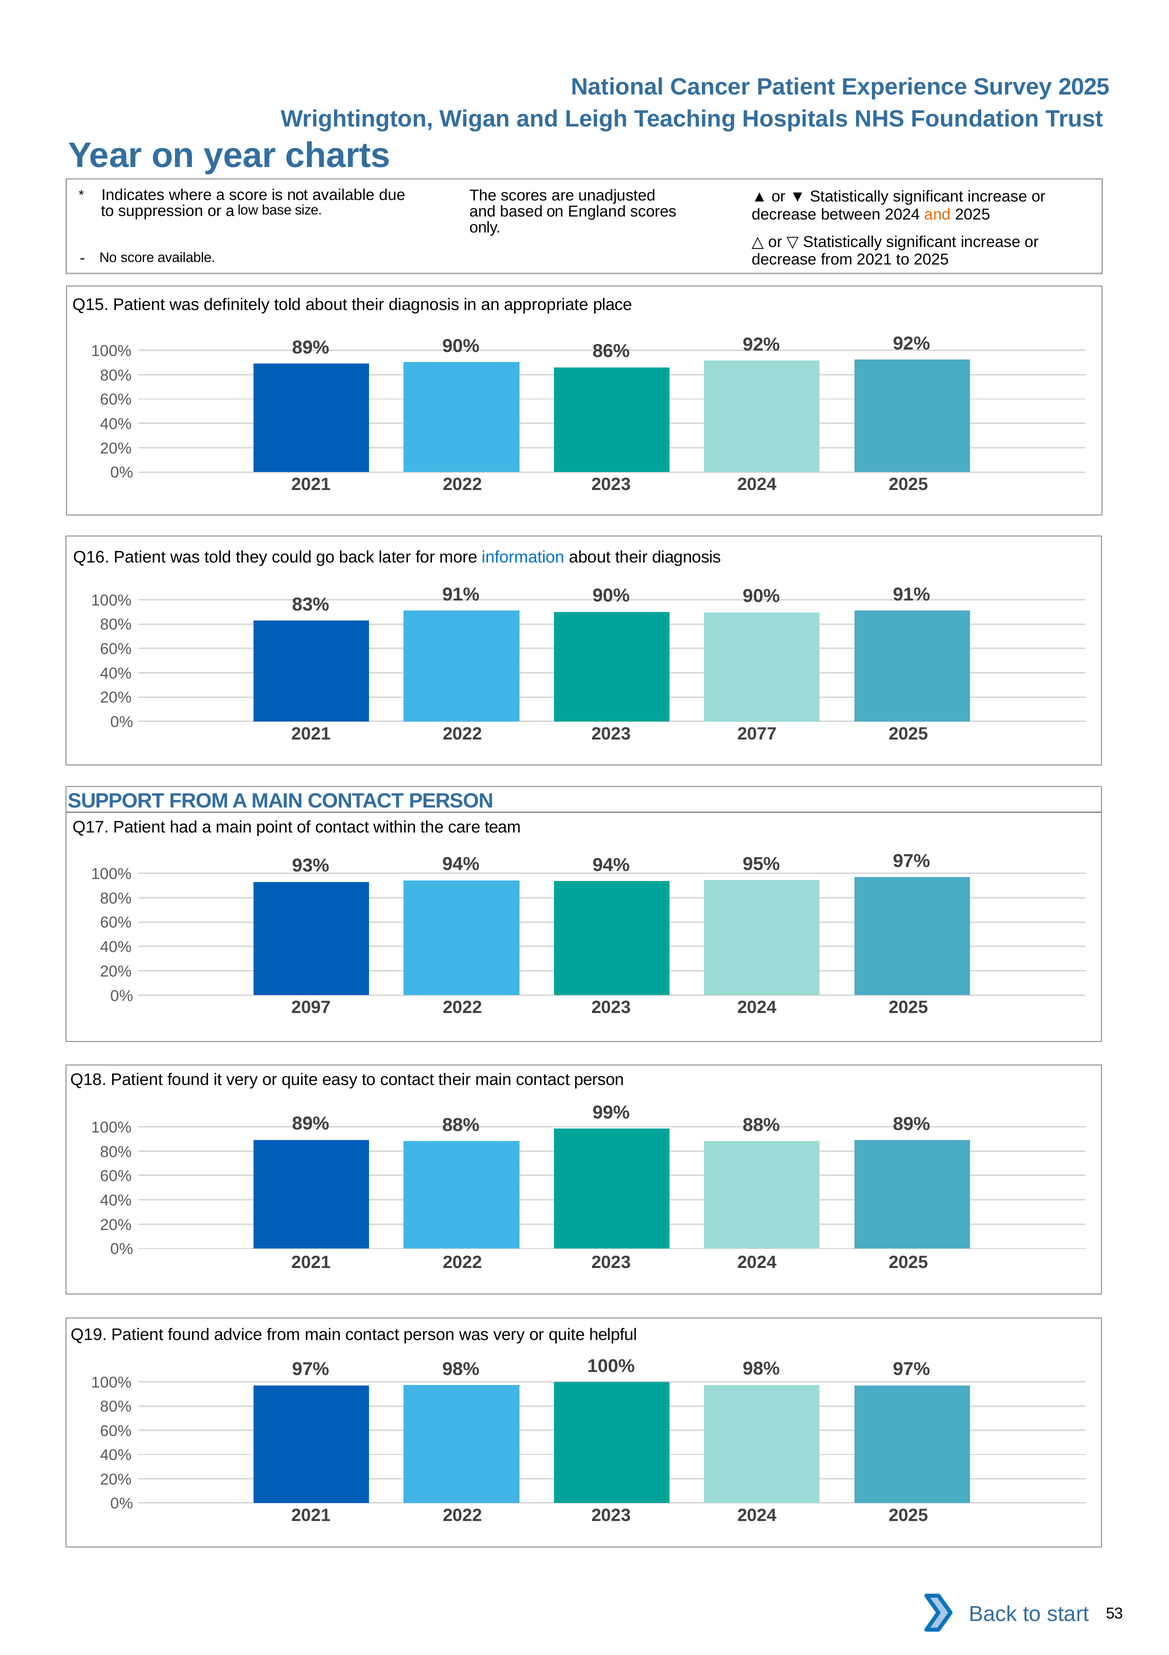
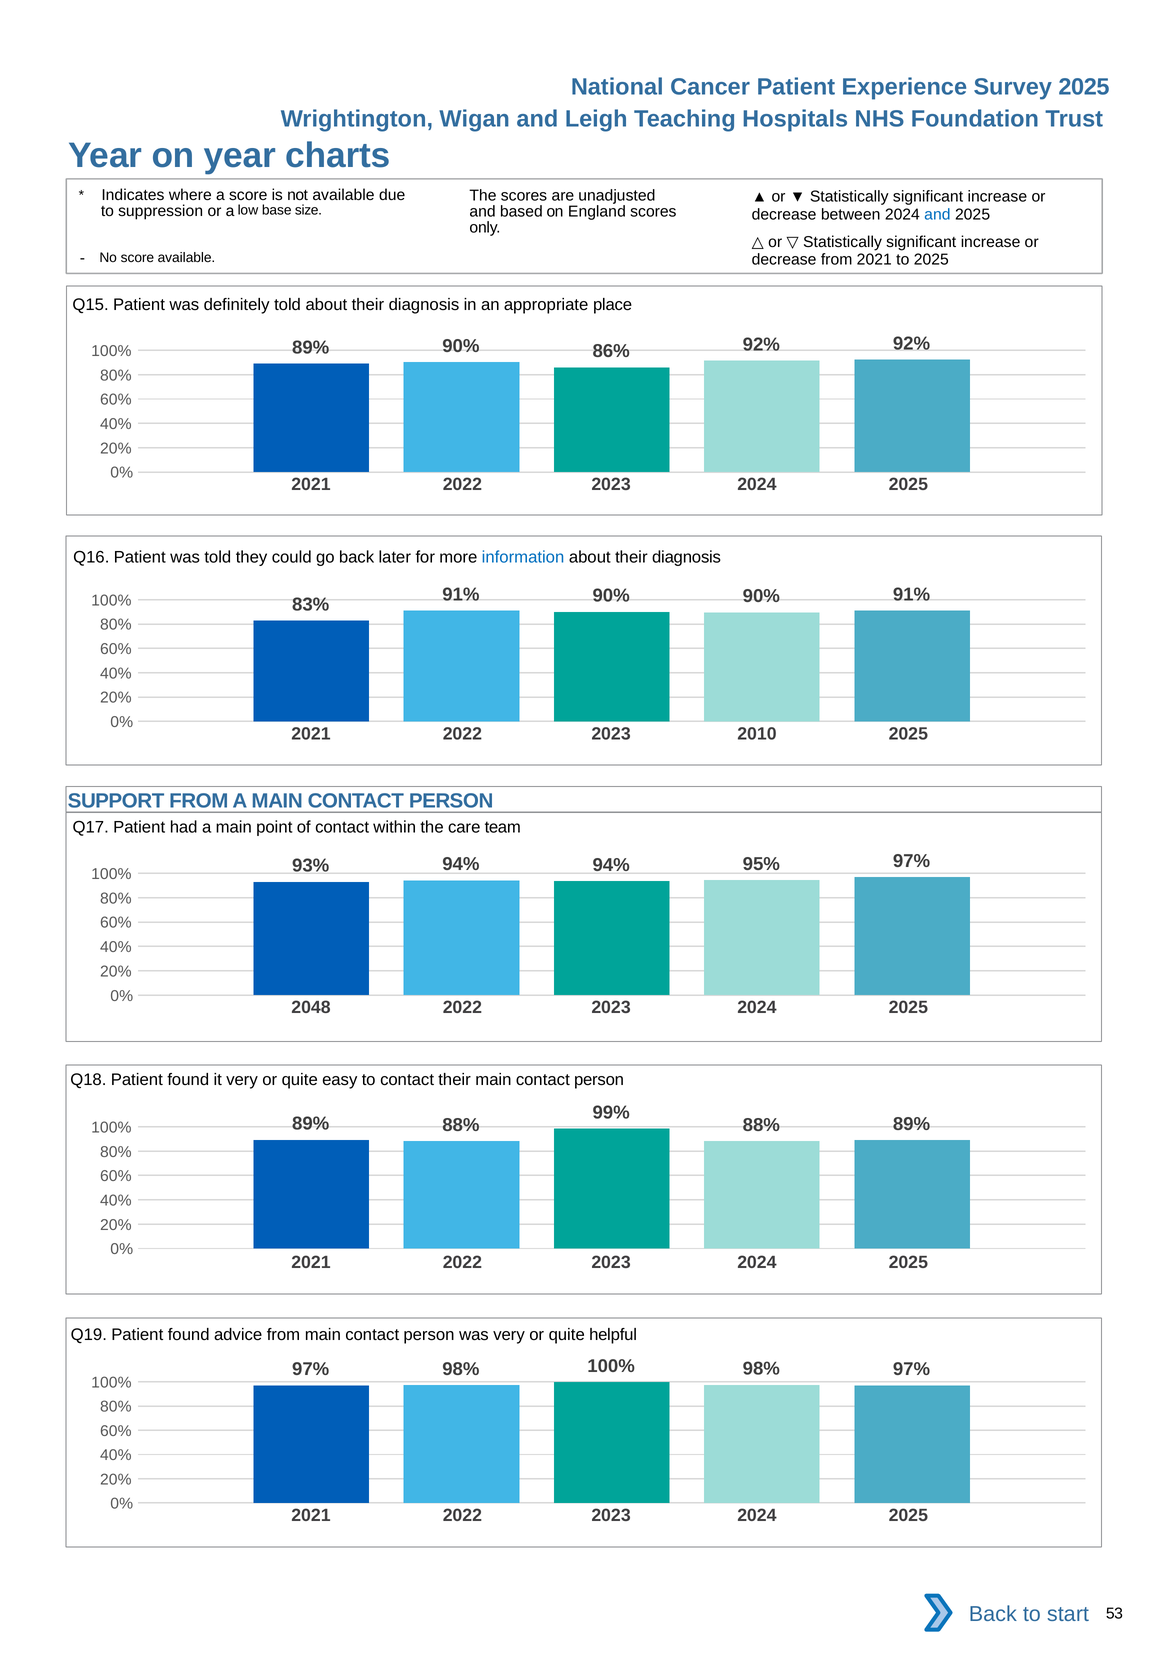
and colour: orange -> blue (937, 214)
2077: 2077 -> 2010 (757, 733)
2097: 2097 -> 2048 (311, 1007)
